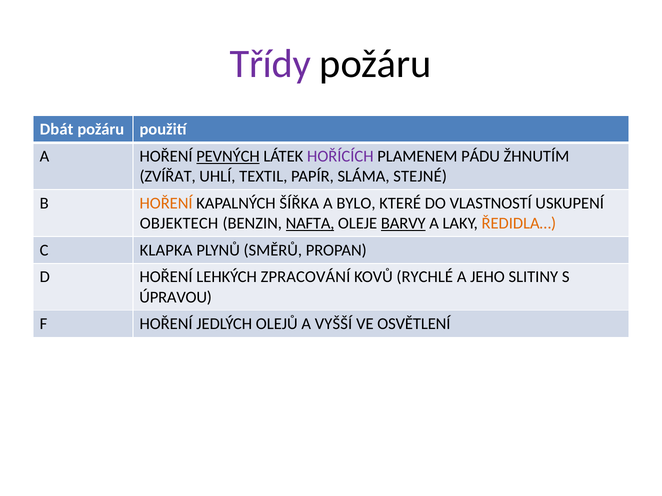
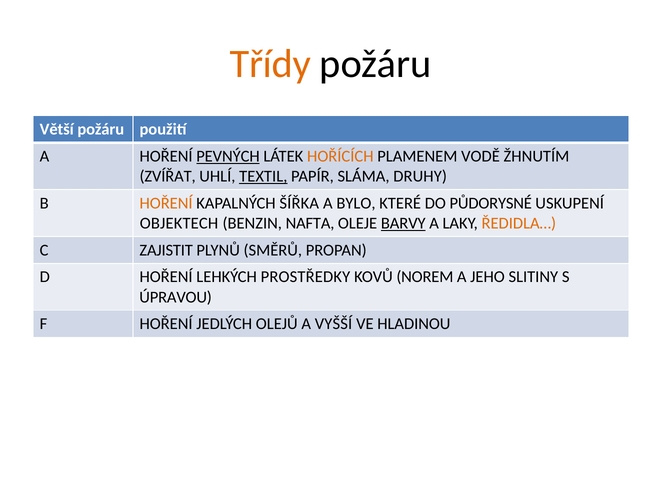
Třídy colour: purple -> orange (270, 64)
Dbát: Dbát -> Větší (57, 129)
HOŘÍCÍCH colour: purple -> orange (340, 156)
PÁDU: PÁDU -> VODĚ (481, 156)
TEXTIL underline: none -> present (263, 177)
STEJNÉ: STEJNÉ -> DRUHY (420, 177)
VLASTNOSTÍ: VLASTNOSTÍ -> PŮDORYSNÉ (491, 203)
NAFTA underline: present -> none (310, 224)
KLAPKA: KLAPKA -> ZAJISTIT (166, 250)
ZPRACOVÁNÍ: ZPRACOVÁNÍ -> PROSTŘEDKY (305, 277)
RYCHLÉ: RYCHLÉ -> NOREM (425, 277)
OSVĚTLENÍ: OSVĚTLENÍ -> HLADINOU (414, 324)
